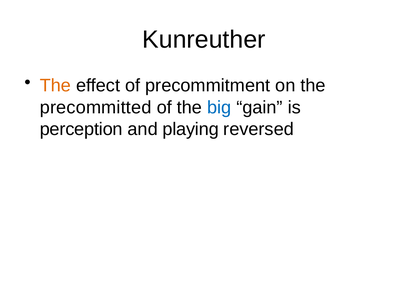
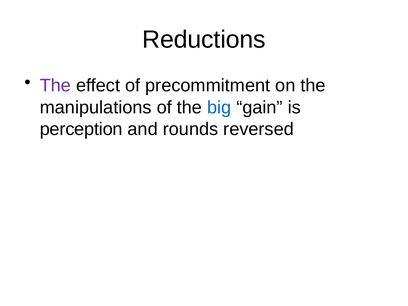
Kunreuther: Kunreuther -> Reductions (204, 39)
The colour: orange -> purple (55, 86)
precommitted: precommitted -> manipulations (96, 107)
playing: playing -> rounds (191, 129)
